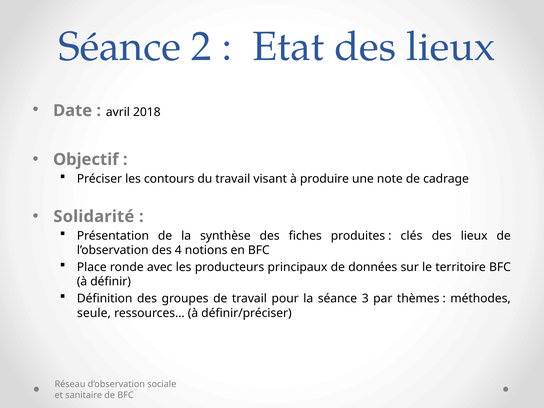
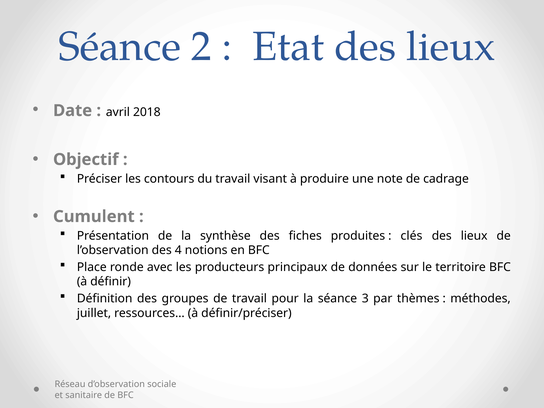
Solidarité: Solidarité -> Cumulent (94, 217)
seule: seule -> juillet (94, 313)
